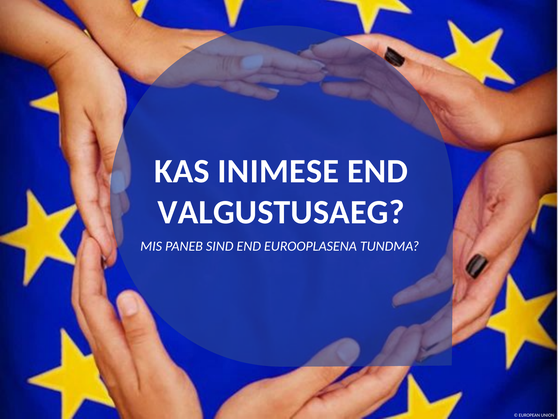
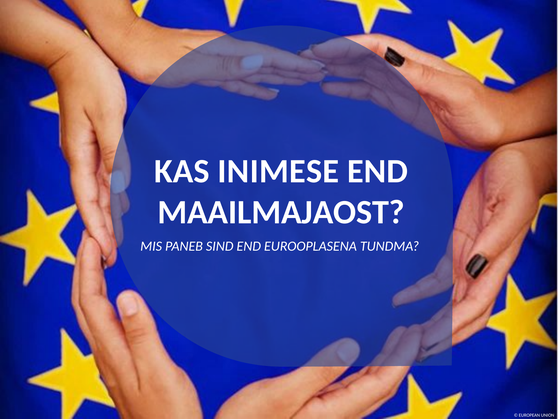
VALGUSTUSAEG: VALGUSTUSAEG -> MAAILMAJAOST (281, 212)
